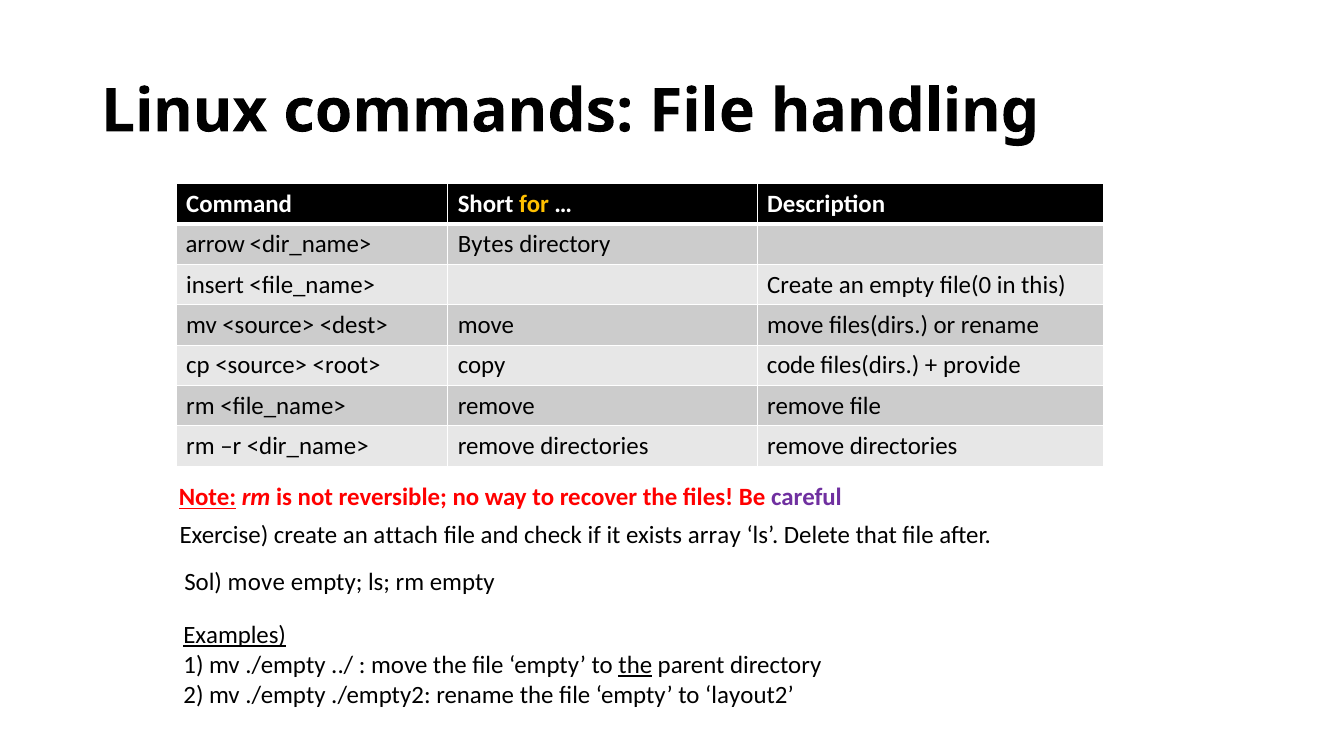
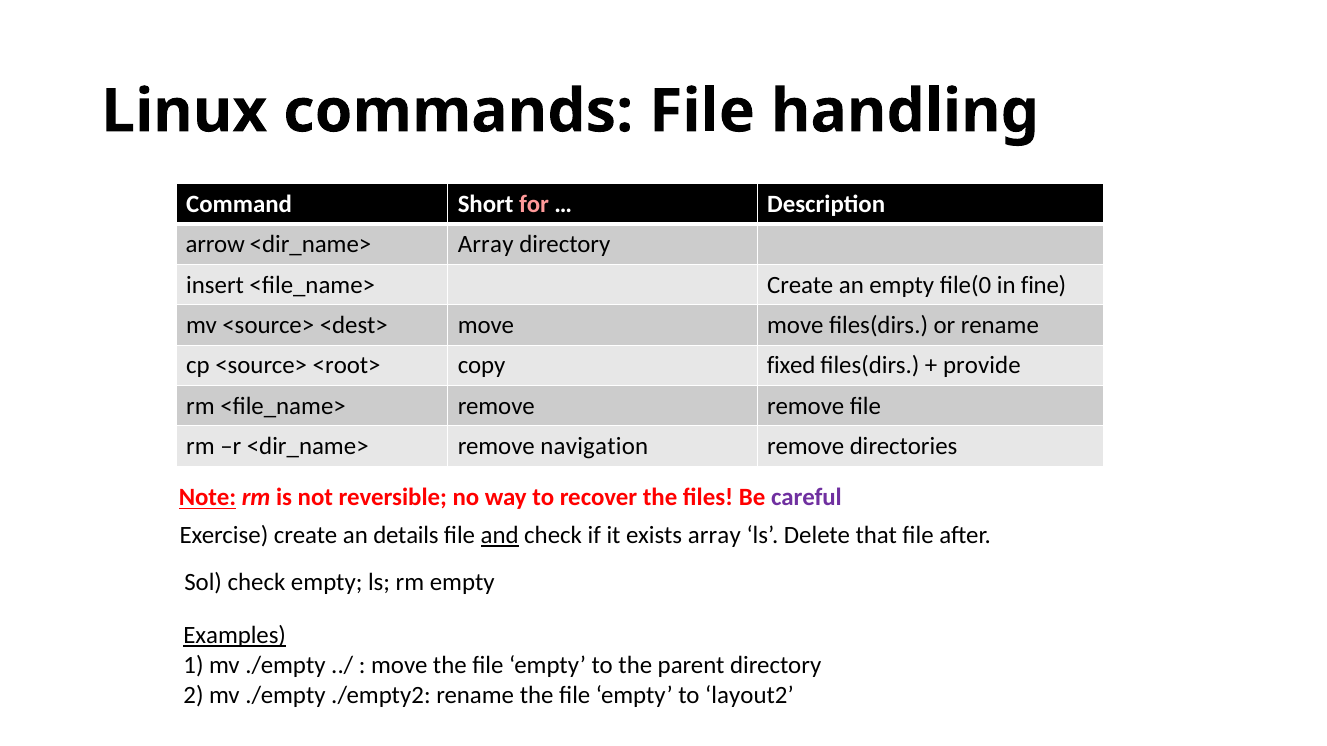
for colour: yellow -> pink (534, 204)
Bytes: Bytes -> Array (486, 245)
this: this -> fine (1044, 285)
code: code -> fixed (791, 366)
directories: directories -> navigation (594, 447)
attach: attach -> details (406, 536)
and underline: none -> present (500, 536)
Sol move: move -> check (256, 582)
the underline: present -> none (635, 665)
